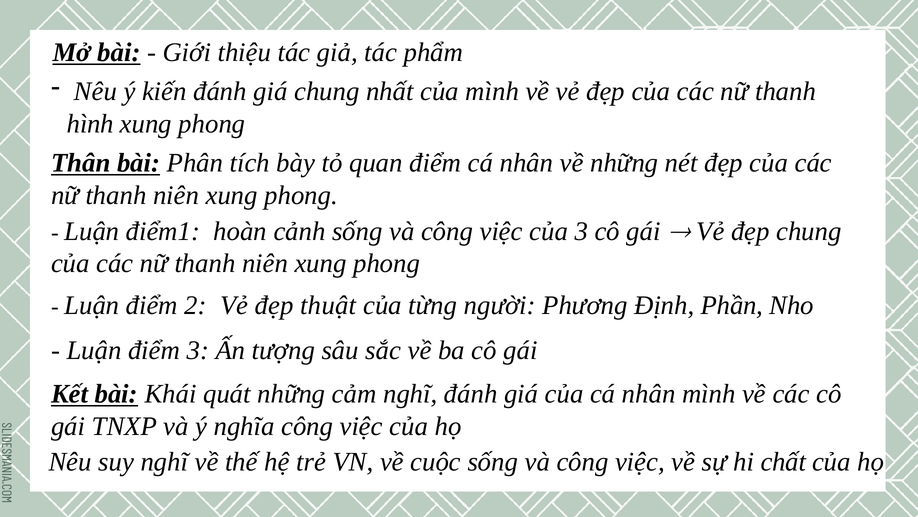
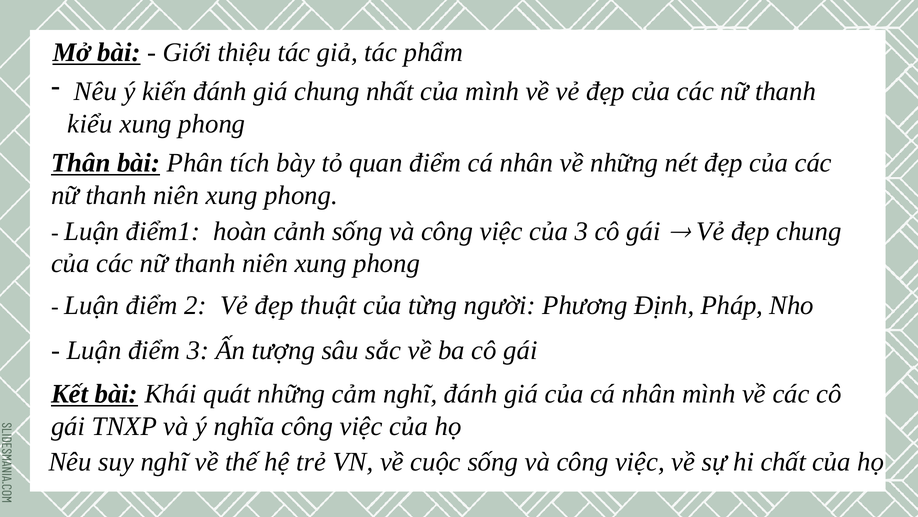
hình: hình -> kiểu (90, 124)
Phần: Phần -> Pháp (732, 305)
